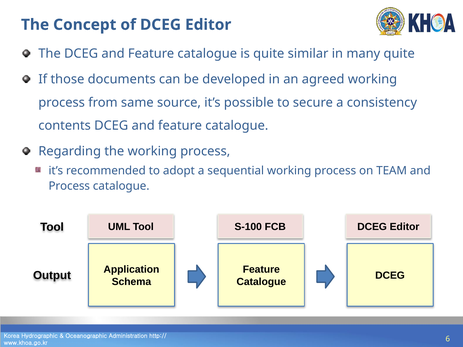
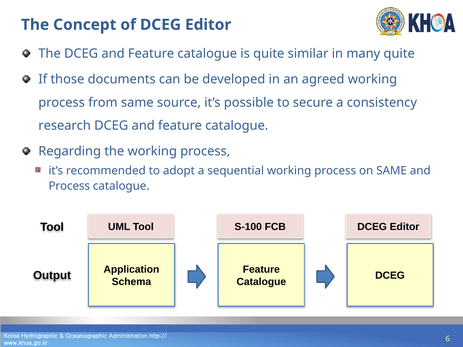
contents: contents -> research (65, 126)
on TEAM: TEAM -> SAME (392, 171)
